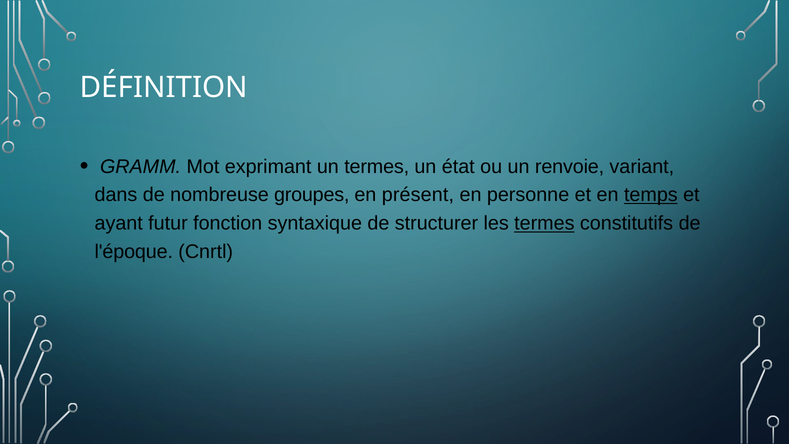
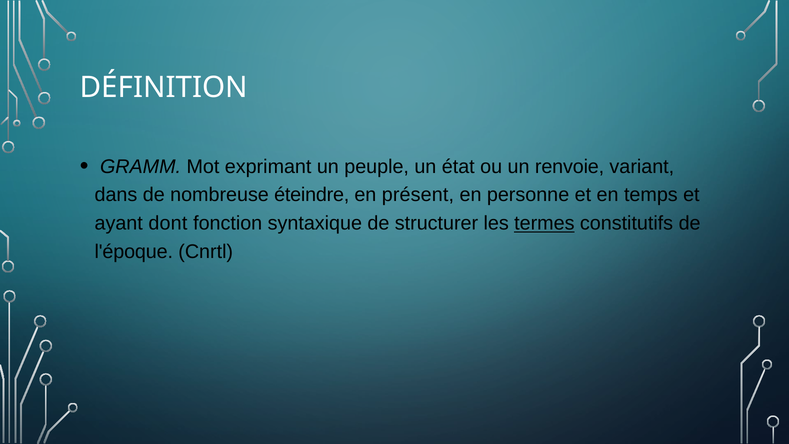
un termes: termes -> peuple (377, 166)
groupes: groupes -> éteindre (312, 195)
temps underline: present -> none (651, 195)
futur: futur -> dont (168, 223)
